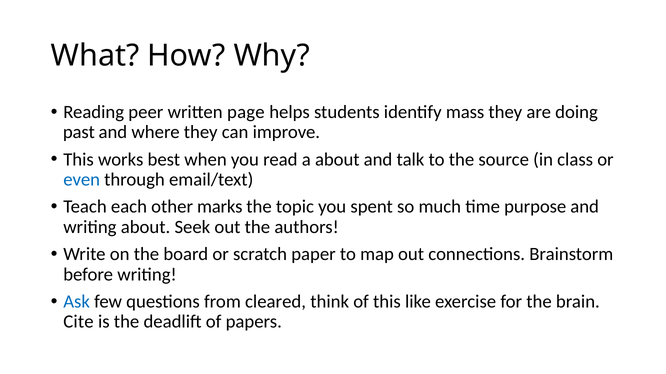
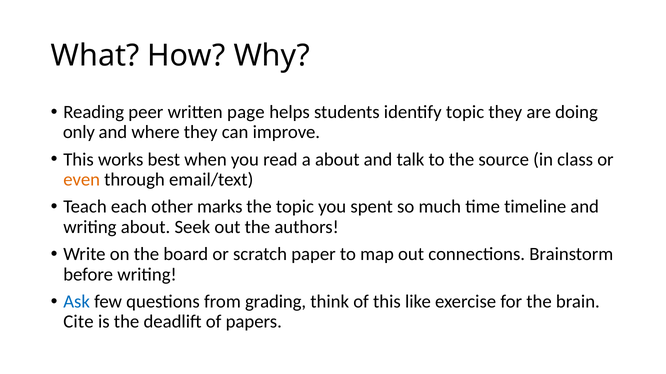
identify mass: mass -> topic (465, 112)
past: past -> only (79, 132)
even colour: blue -> orange (82, 180)
purpose: purpose -> timeline (535, 207)
cleared: cleared -> grading (276, 302)
